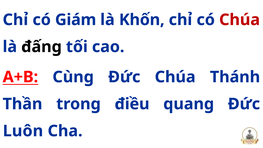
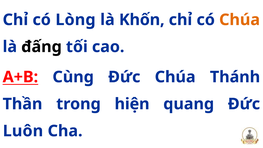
Giám: Giám -> Lòng (75, 20)
Chúa colour: red -> orange (240, 20)
điều: điều -> hiện (132, 104)
